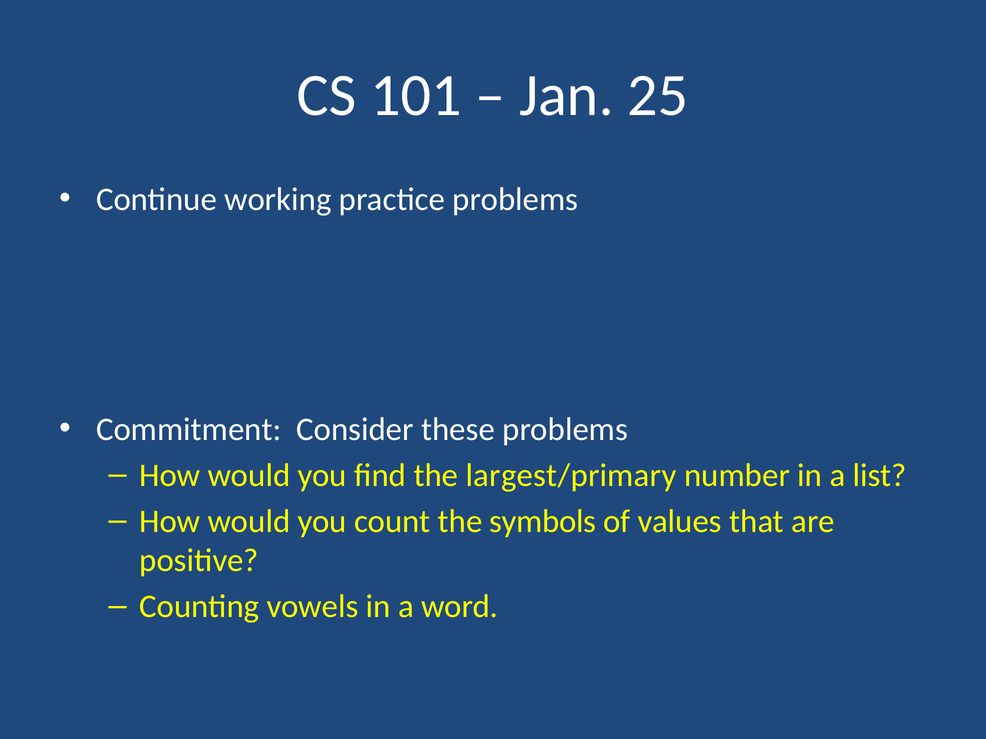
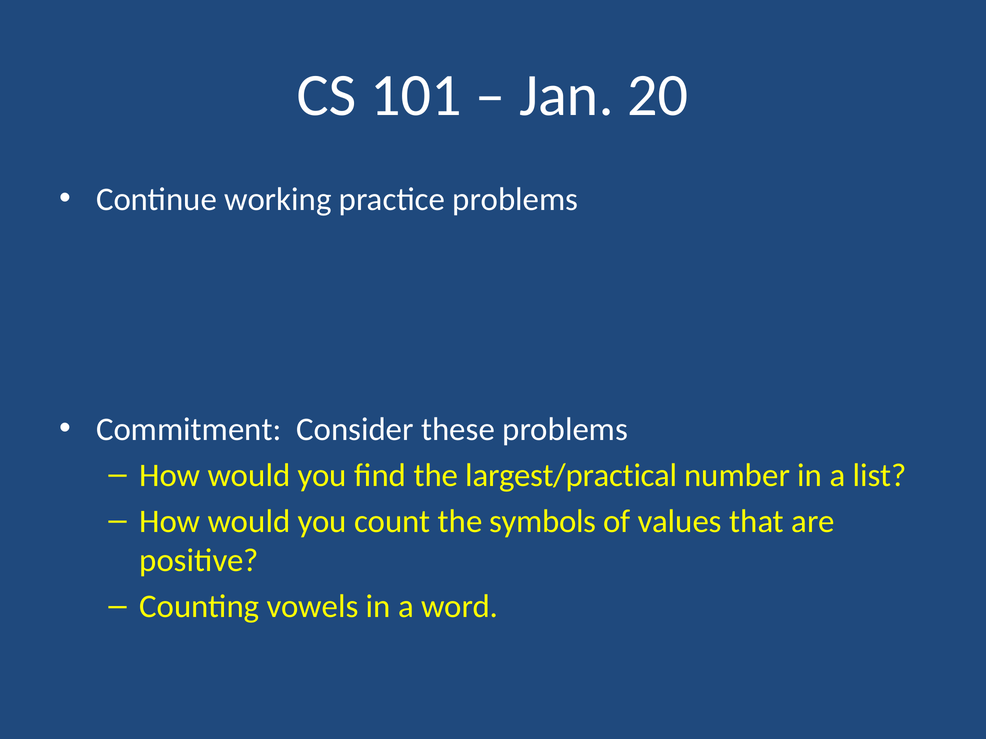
25: 25 -> 20 (658, 95)
largest/primary: largest/primary -> largest/practical (571, 476)
